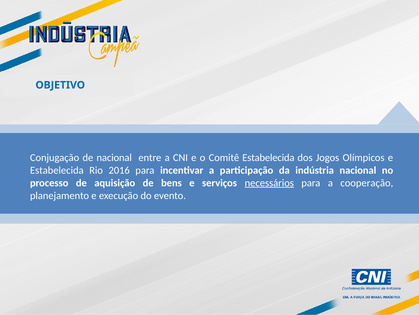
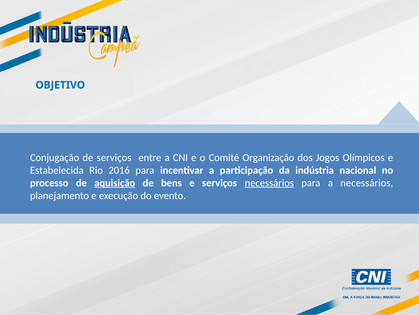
de nacional: nacional -> serviços (114, 157)
Comitê Estabelecida: Estabelecida -> Organização (268, 157)
aquisição underline: none -> present (115, 183)
a cooperação: cooperação -> necessários (367, 183)
